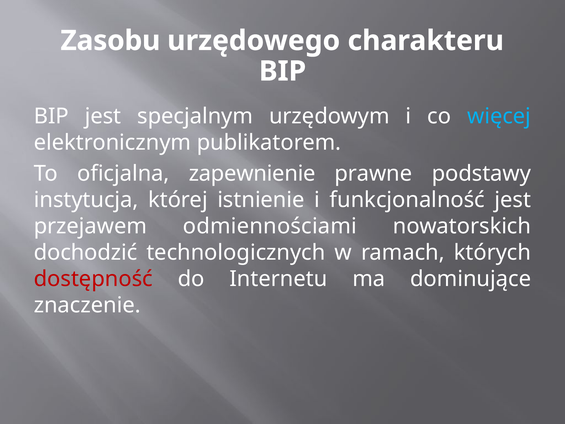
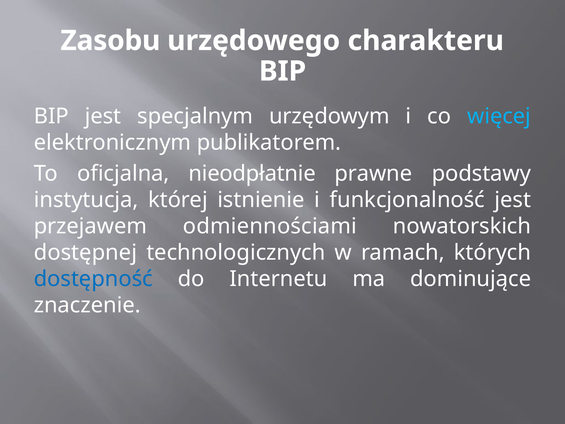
zapewnienie: zapewnienie -> nieodpłatnie (252, 173)
dochodzić: dochodzić -> dostępnej (85, 252)
dostępność colour: red -> blue (93, 279)
